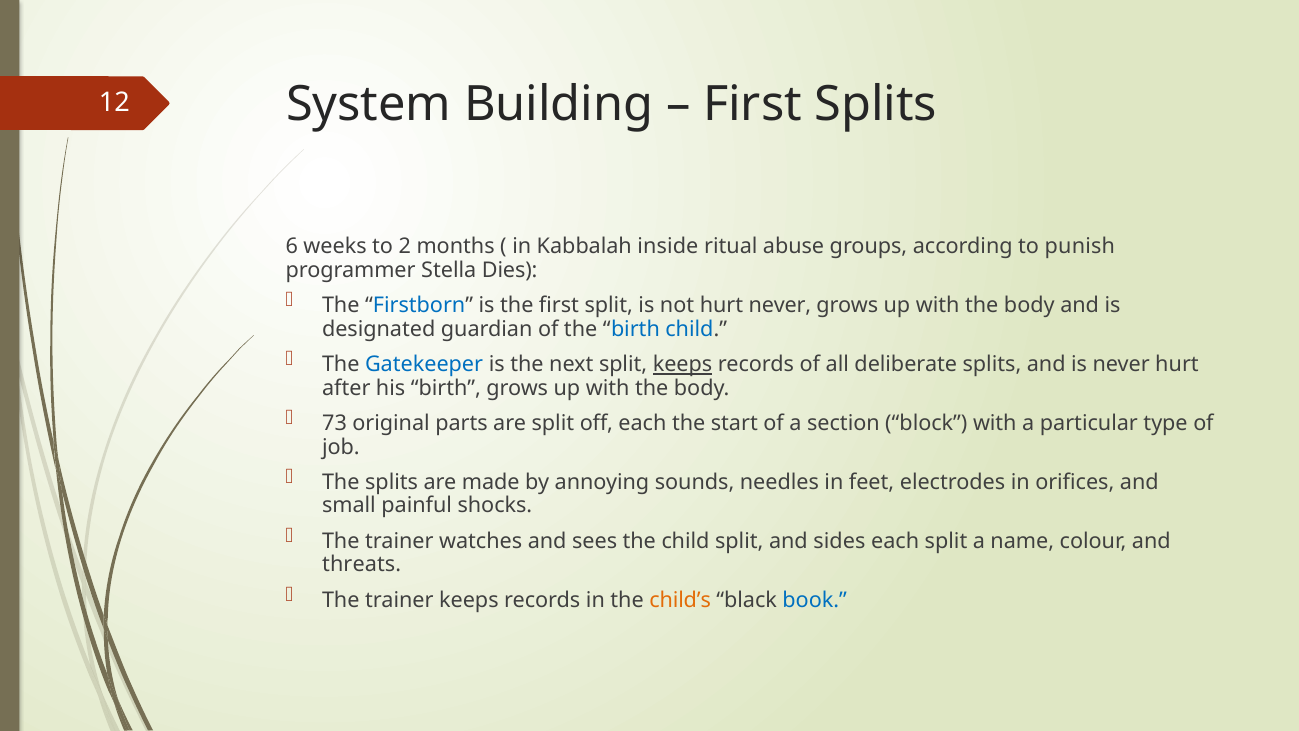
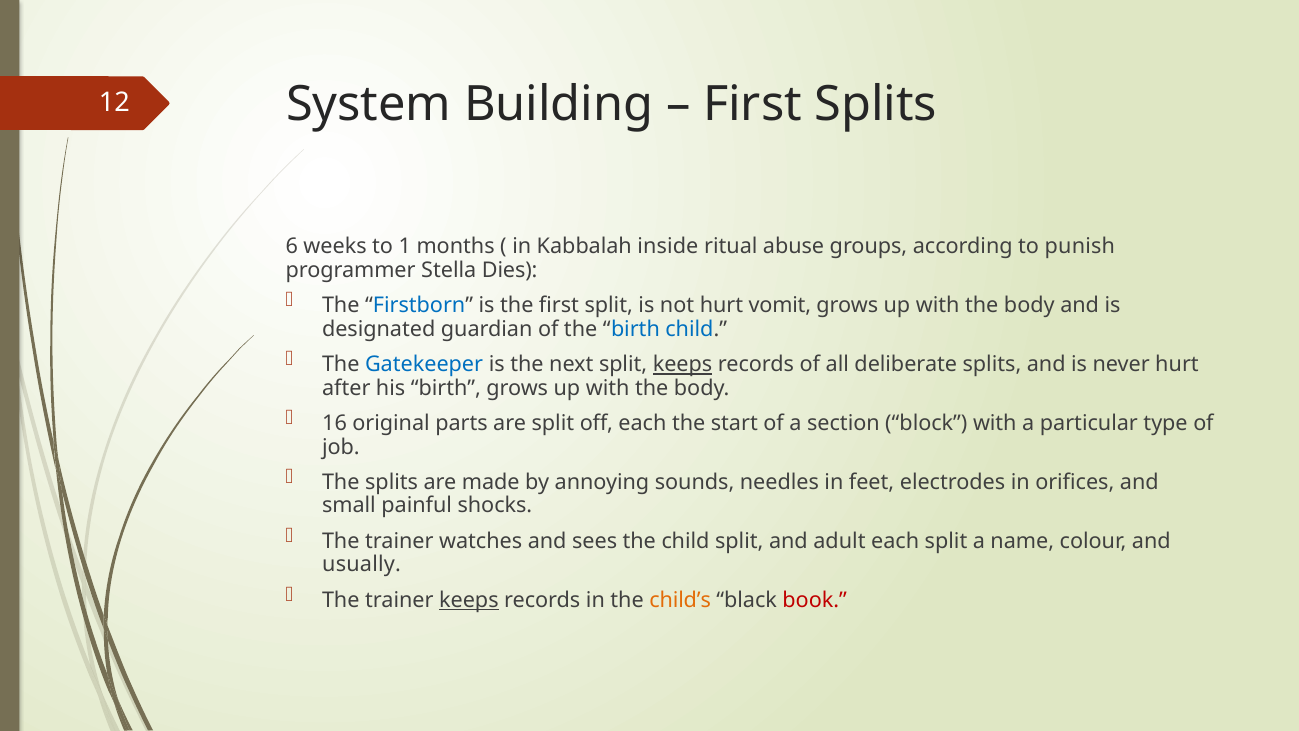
2: 2 -> 1 (405, 247)
hurt never: never -> vomit (780, 306)
73: 73 -> 16 (335, 423)
sides: sides -> adult (839, 541)
threats: threats -> usually (362, 564)
keeps underline: none -> present (469, 600)
book colour: blue -> red (815, 600)
